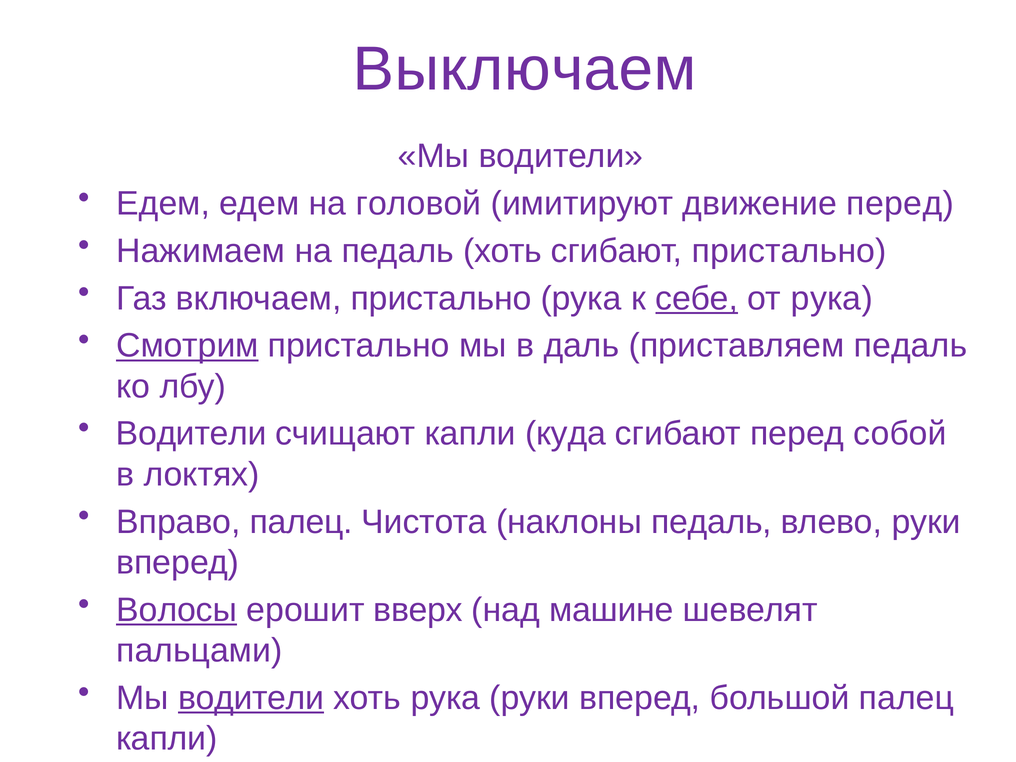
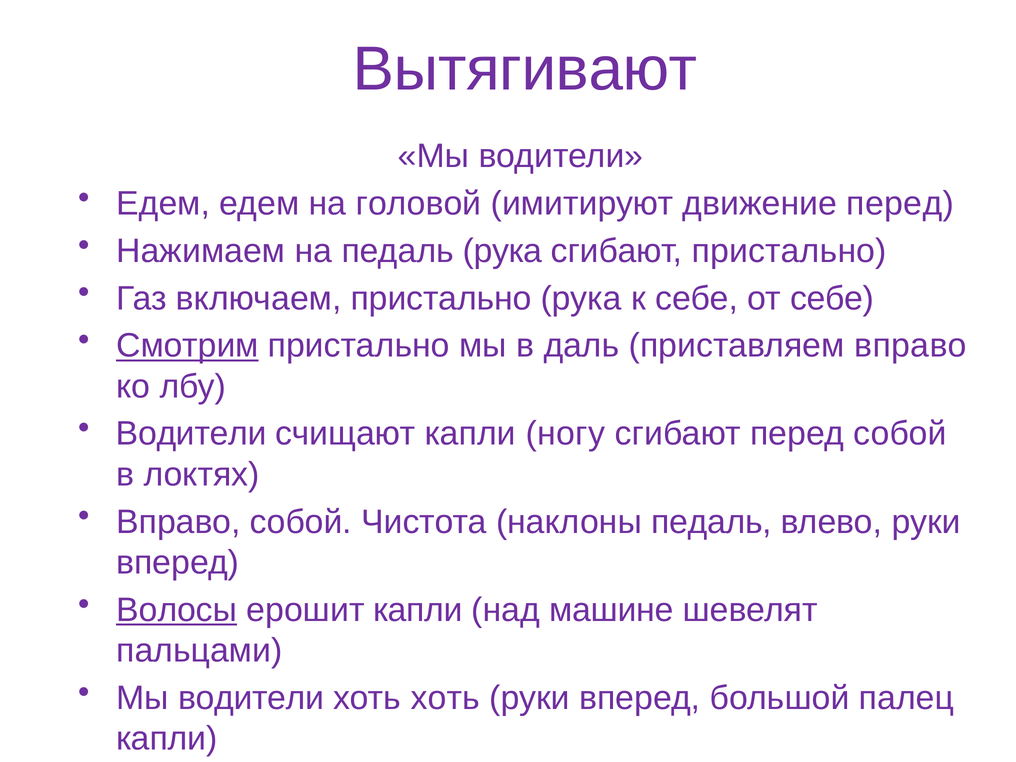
Выключаем: Выключаем -> Вытягивают (525, 69)
педаль хоть: хоть -> рука (502, 251)
себе underline: present -> none (697, 298)
от рука: рука -> себе (832, 298)
приставляем педаль: педаль -> вправо (910, 346)
куда: куда -> ногу (565, 434)
Вправо палец: палец -> собой (301, 522)
ерошит вверх: вверх -> капли (418, 610)
водители underline: present -> none (251, 698)
хоть рука: рука -> хоть (445, 698)
